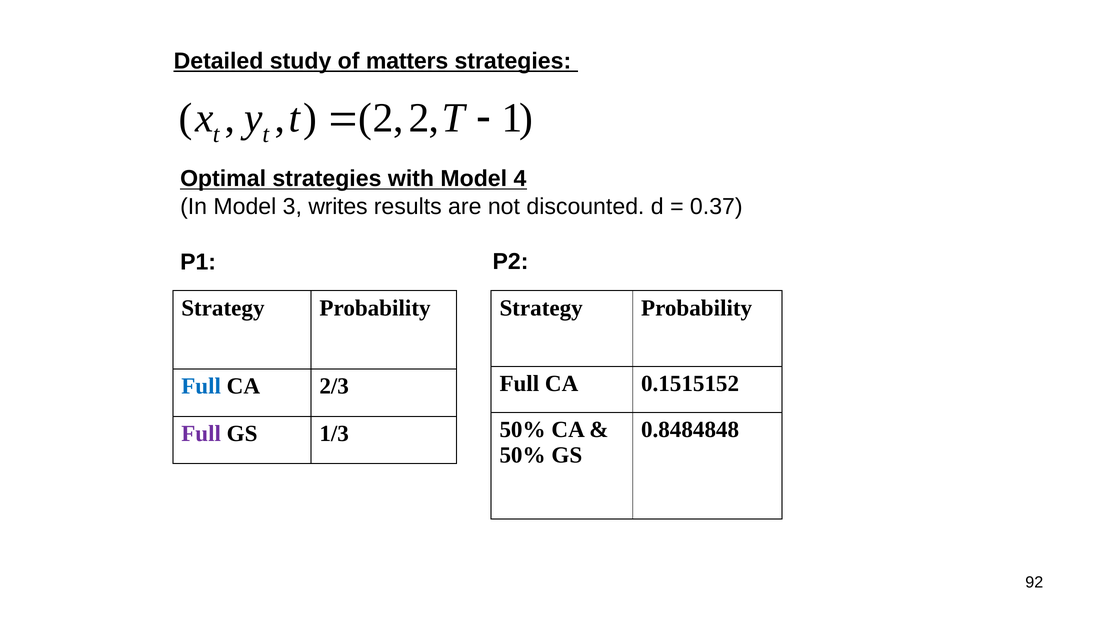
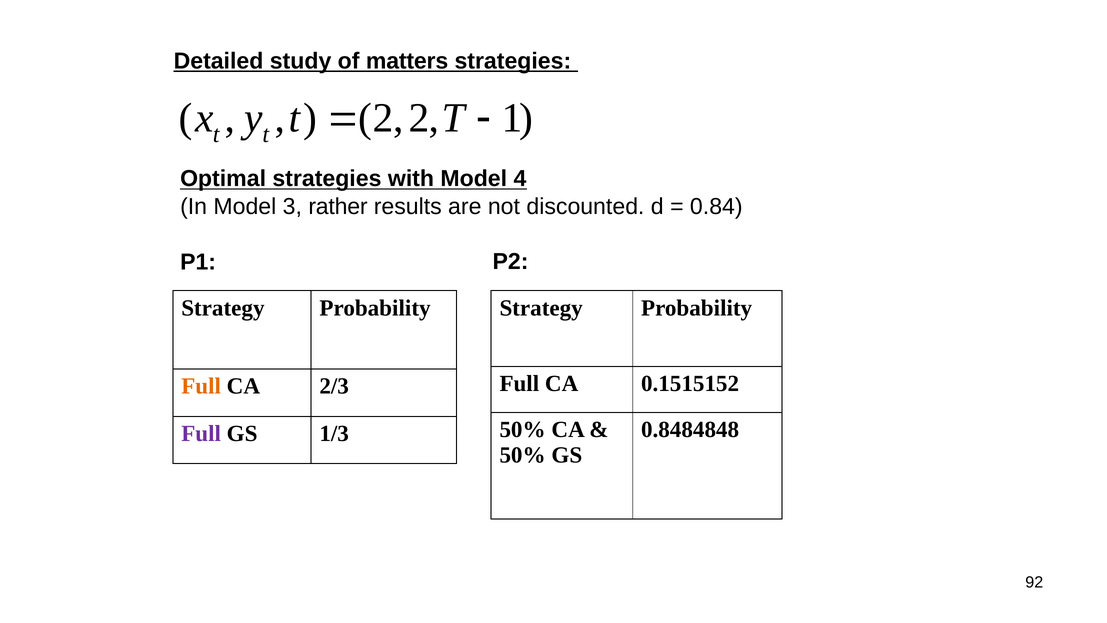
writes: writes -> rather (338, 206)
0.37: 0.37 -> 0.84 (716, 206)
Full colour: blue -> orange (201, 386)
